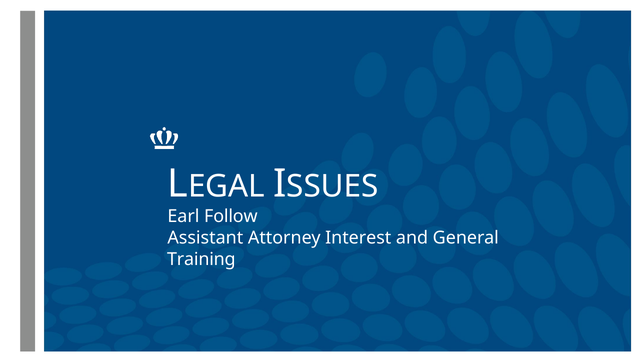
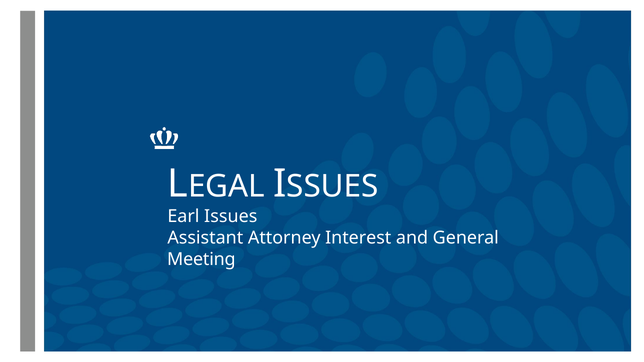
Follow: Follow -> Issues (231, 217)
Training: Training -> Meeting (201, 260)
